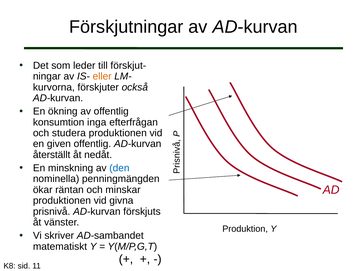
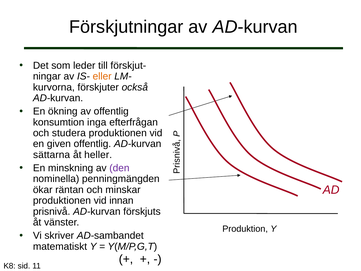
återställt: återställt -> sättarna (52, 155)
nedåt: nedåt -> heller (98, 155)
den colour: blue -> purple (119, 168)
givna: givna -> innan (121, 200)
